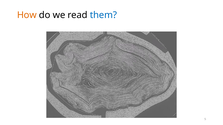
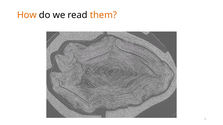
them colour: blue -> orange (103, 15)
